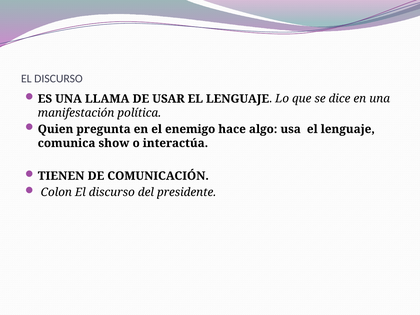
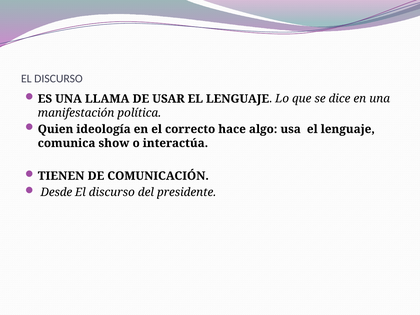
pregunta: pregunta -> ideología (104, 129)
enemigo: enemigo -> correcto (190, 129)
Colon: Colon -> Desde (56, 192)
